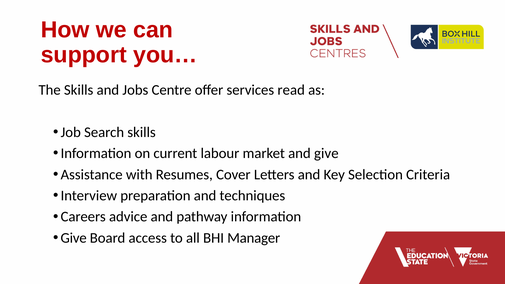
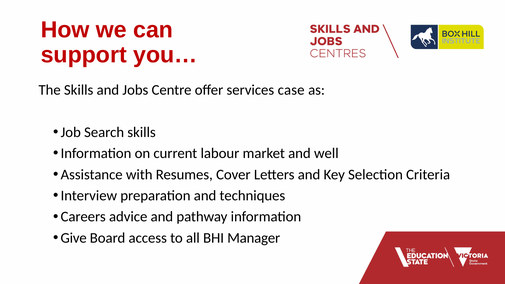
read: read -> case (291, 90)
and give: give -> well (326, 153)
